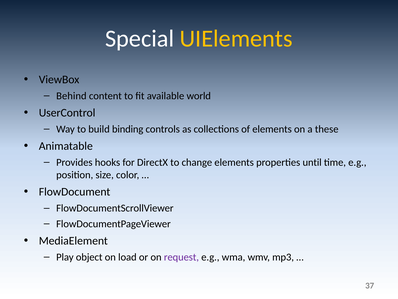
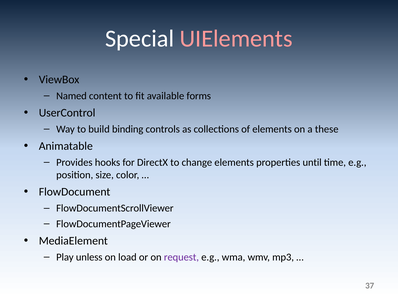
UIElements colour: yellow -> pink (236, 39)
Behind: Behind -> Named (71, 96)
world: world -> forms (199, 96)
object: object -> unless (89, 257)
